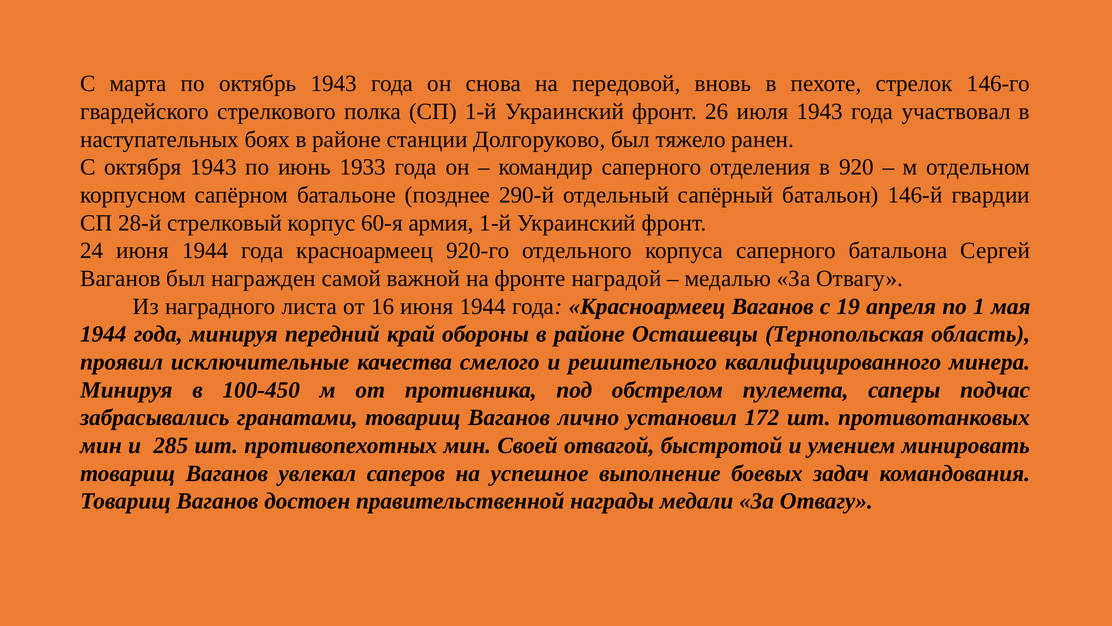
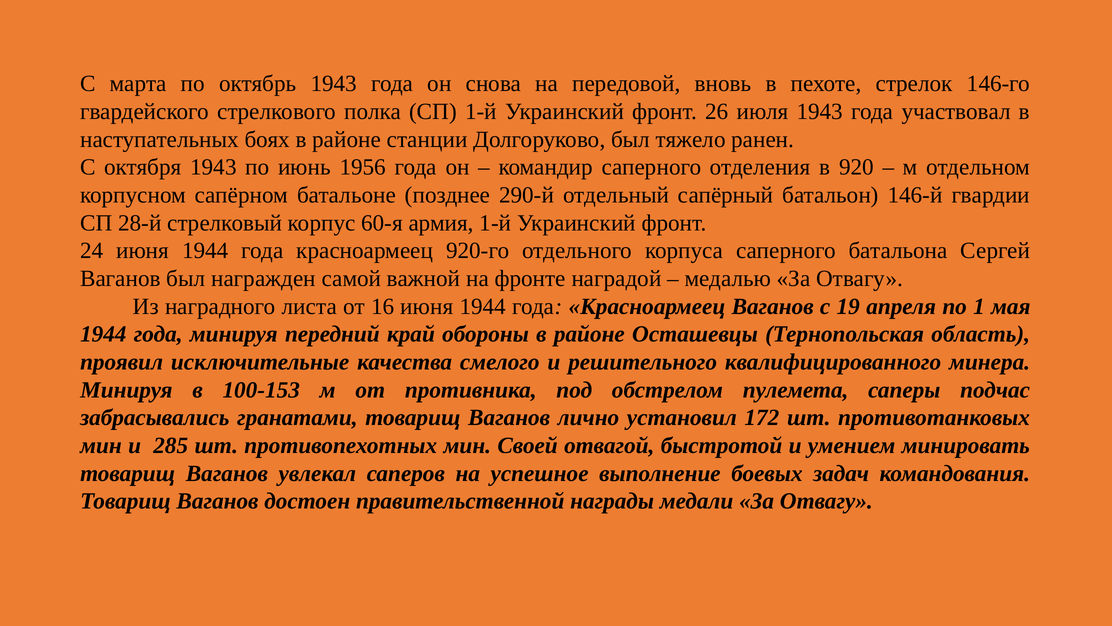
1933: 1933 -> 1956 (363, 167)
100-450: 100-450 -> 100-153 (261, 390)
